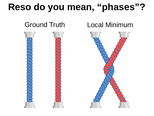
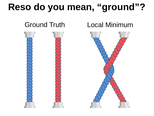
mean phases: phases -> ground (121, 7)
